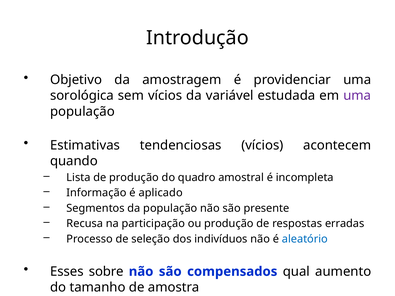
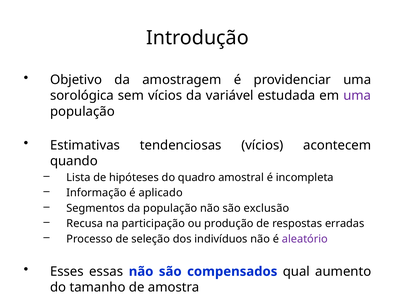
de produção: produção -> hipóteses (134, 178)
presente: presente -> exclusão (266, 208)
aleatório colour: blue -> purple (305, 239)
sobre: sobre -> essas (106, 272)
